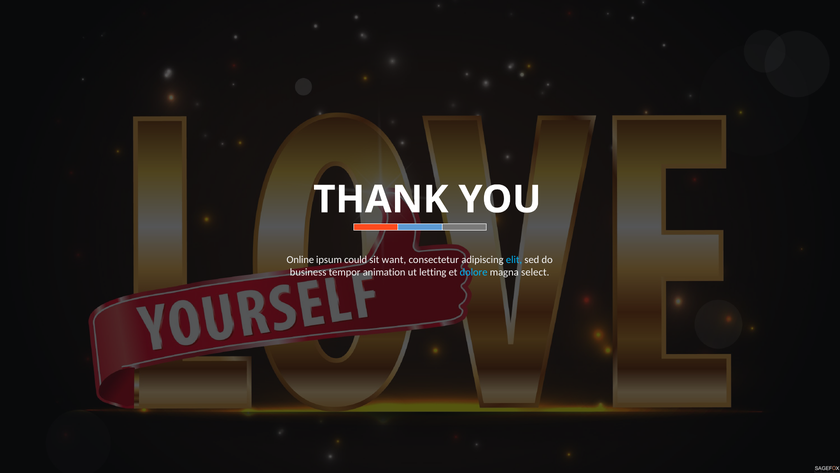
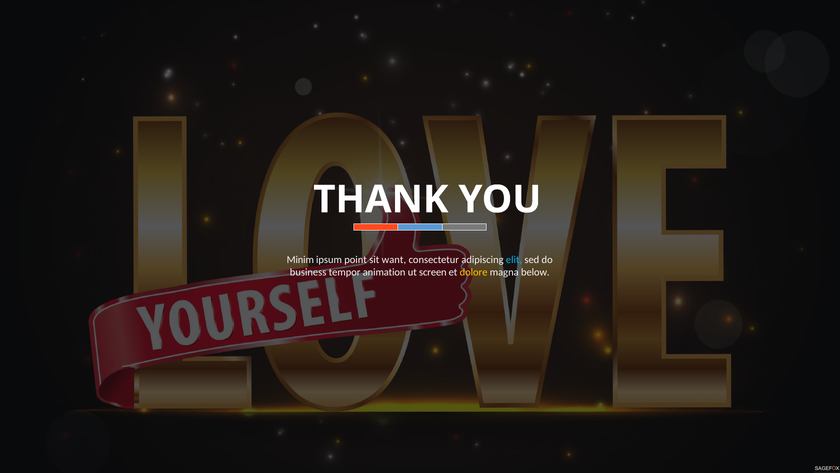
Online: Online -> Minim (300, 259)
could: could -> point (356, 259)
letting: letting -> screen (433, 272)
dolore colour: light blue -> yellow (474, 272)
select: select -> below (535, 272)
